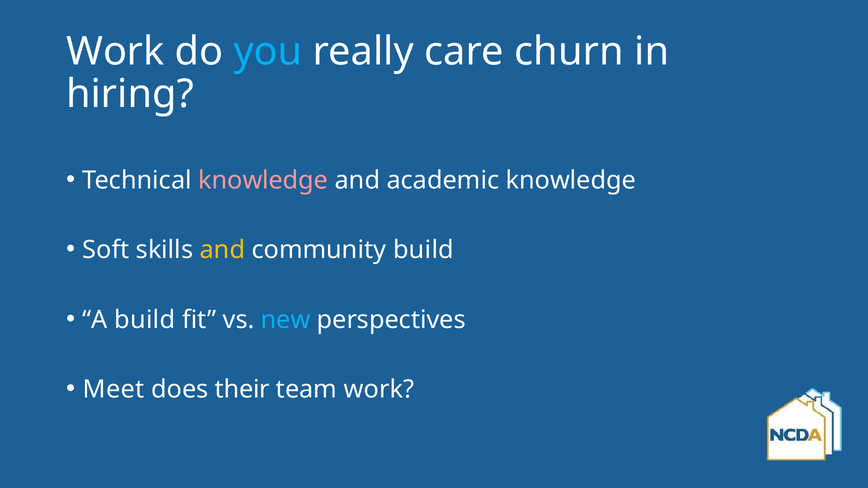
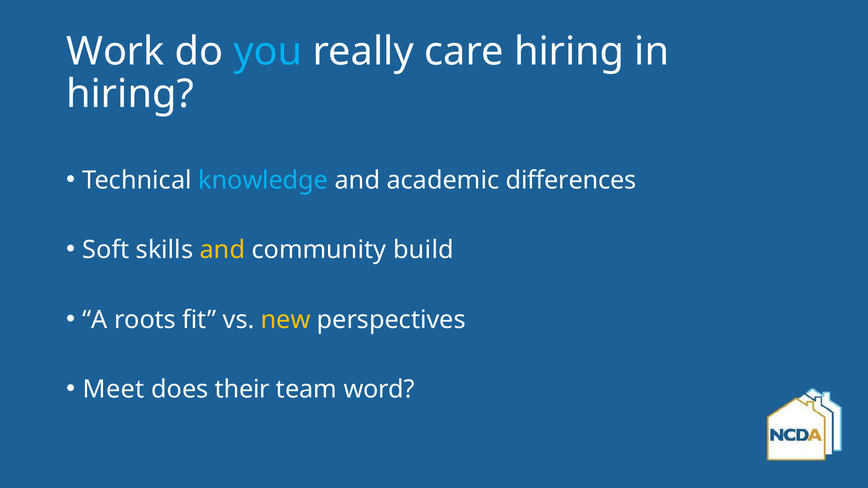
care churn: churn -> hiring (569, 51)
knowledge colour: pink -> light blue (263, 180)
academic knowledge: knowledge -> differences (571, 180)
A build: build -> roots (145, 320)
new colour: light blue -> yellow (286, 320)
team work: work -> word (379, 390)
